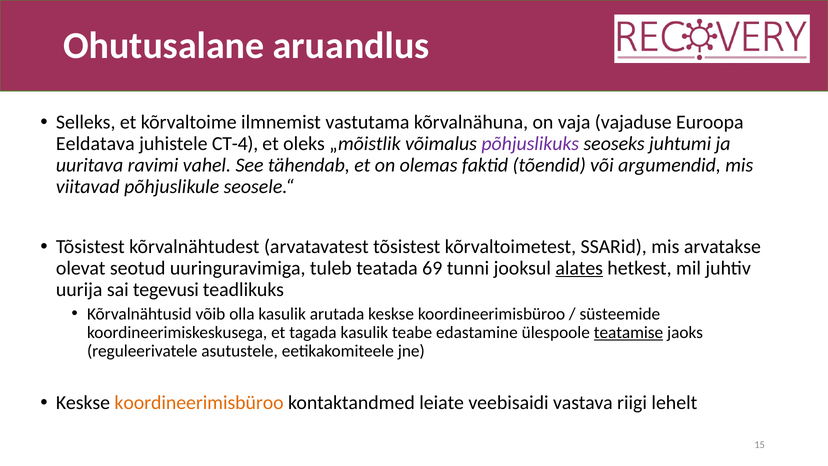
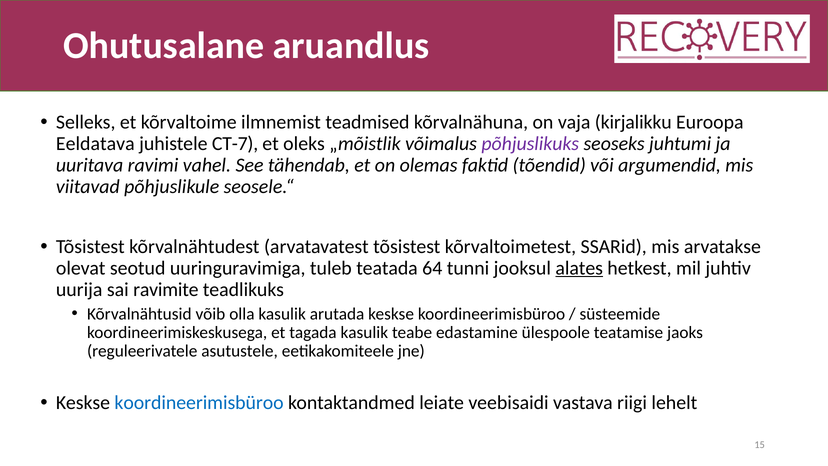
vastutama: vastutama -> teadmised (367, 122)
vajaduse: vajaduse -> kirjalikku (633, 122)
CT-4: CT-4 -> CT-7 (235, 144)
69: 69 -> 64 (432, 268)
tegevusi: tegevusi -> ravimite (166, 289)
teatamise underline: present -> none (628, 332)
koordineerimisbüroo colour: orange -> blue (199, 402)
